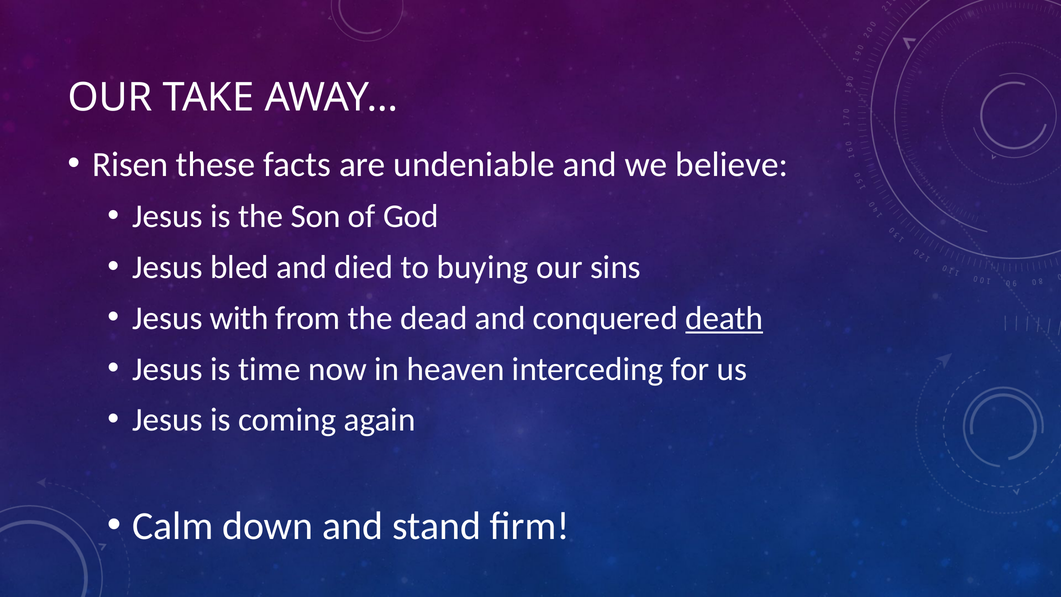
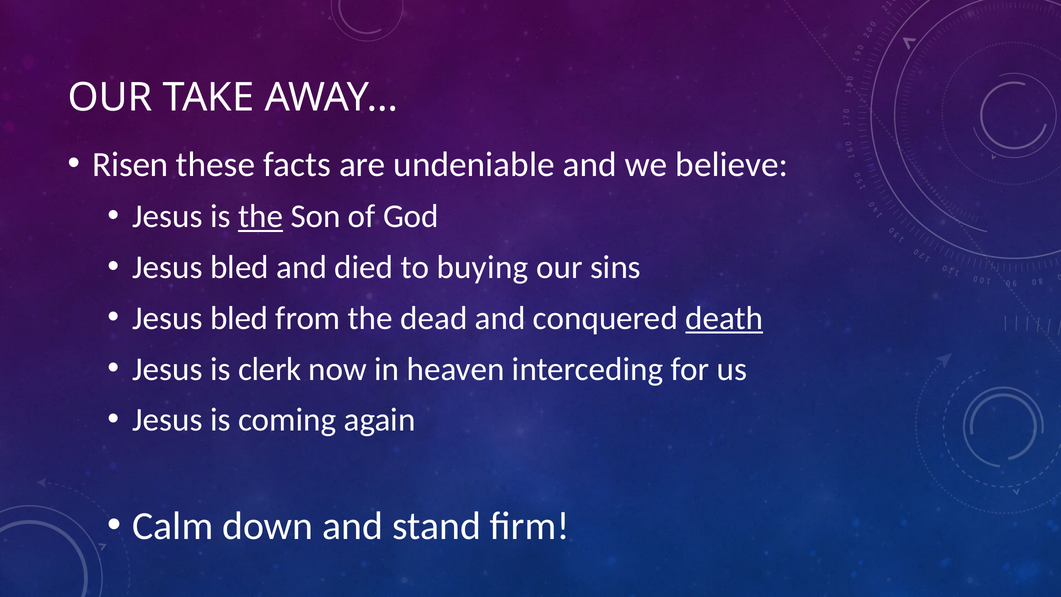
the underline: none -> present (261, 216)
with: with -> bled (239, 318)
time: time -> clerk (270, 369)
